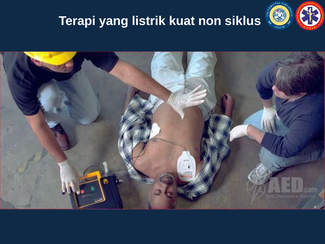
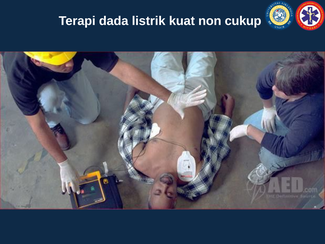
yang: yang -> dada (114, 21)
siklus: siklus -> cukup (243, 21)
